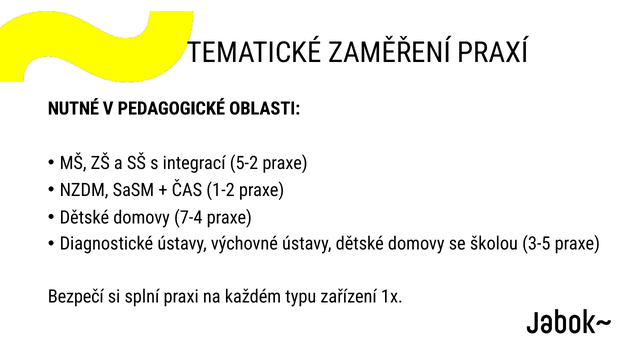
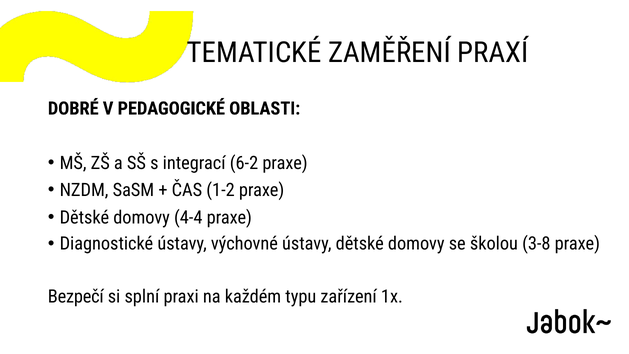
NUTNÉ: NUTNÉ -> DOBRÉ (73, 108)
5-2: 5-2 -> 6-2 (244, 163)
7-4: 7-4 -> 4-4 (188, 218)
3-5: 3-5 -> 3-8 (536, 244)
